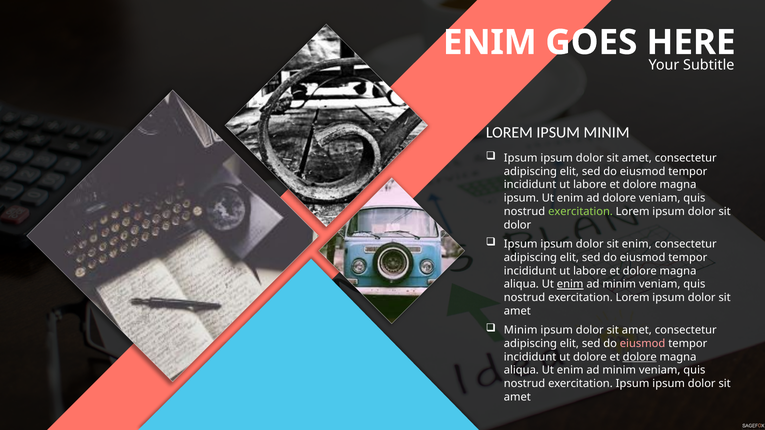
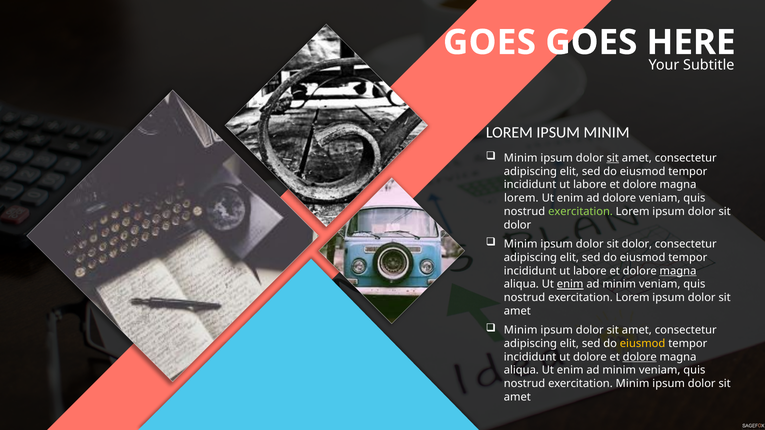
ENIM: ENIM -> GOES (489, 42)
Ipsum: Ipsum -> Minim (521, 158)
sit underline: none -> present (613, 158)
ipsum: ipsum -> lorem (521, 198)
Ipsum: Ipsum -> Minim (521, 244)
enim: enim -> dolor (637, 244)
magna underline: none -> present (678, 271)
eiusmod colour: pink -> yellow (643, 344)
exercitation Ipsum: Ipsum -> Minim (633, 384)
